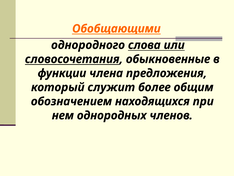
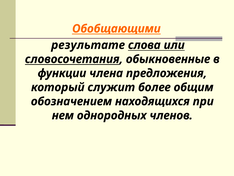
однородного: однородного -> результате (88, 45)
